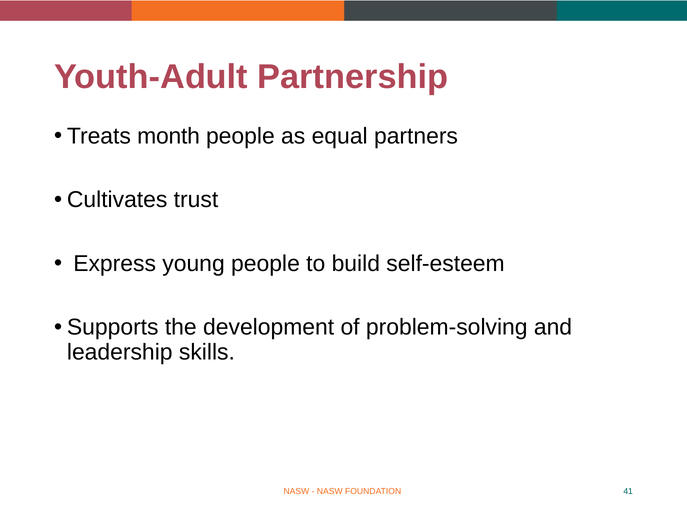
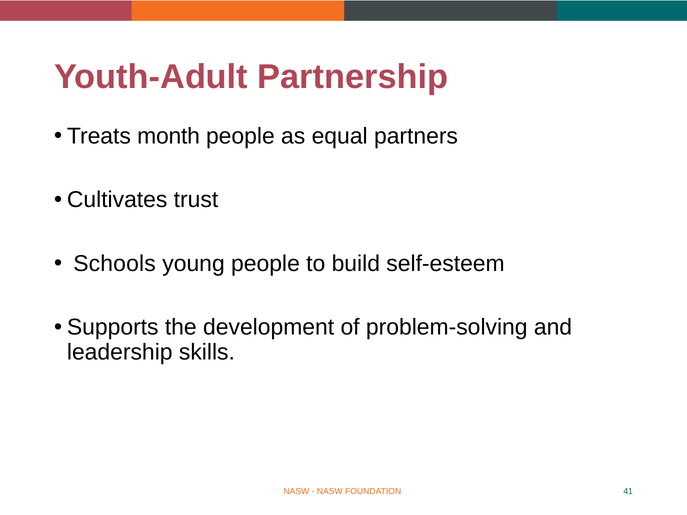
Express: Express -> Schools (115, 264)
